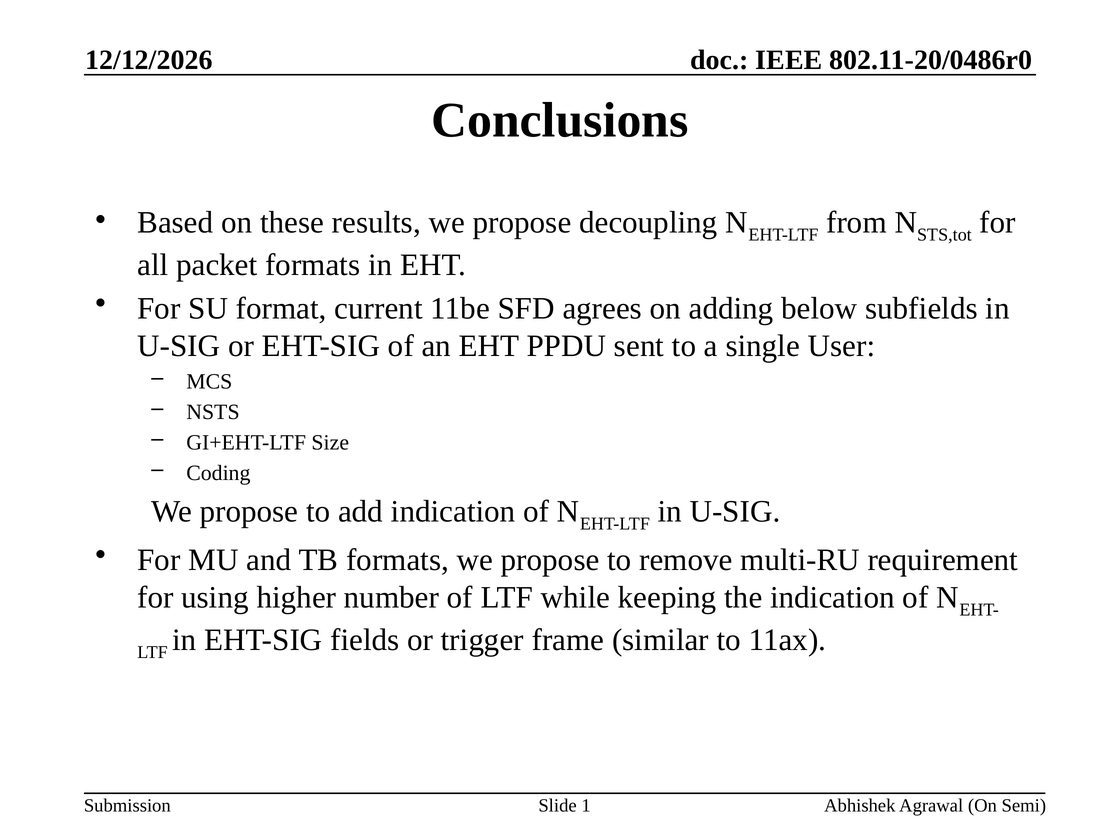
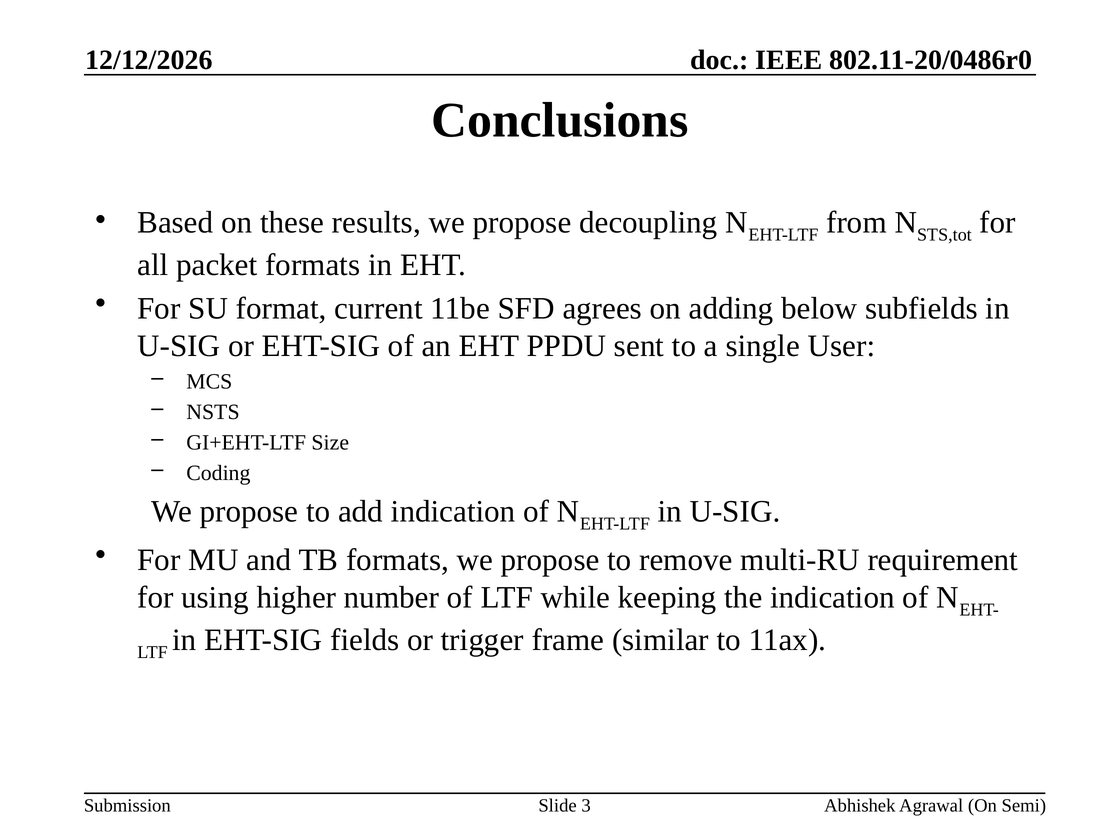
1: 1 -> 3 (586, 806)
